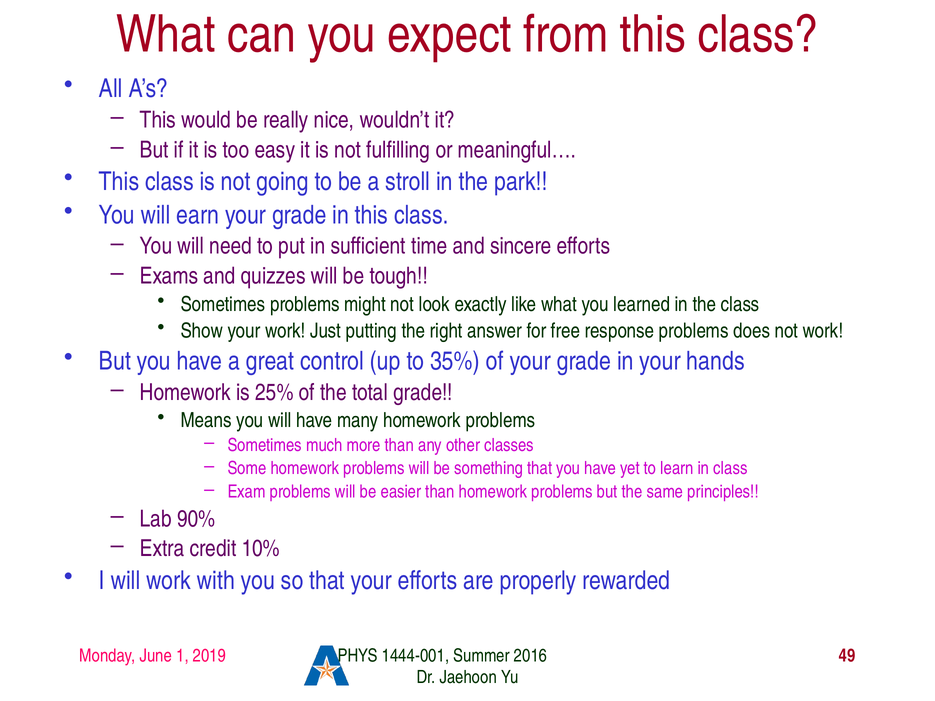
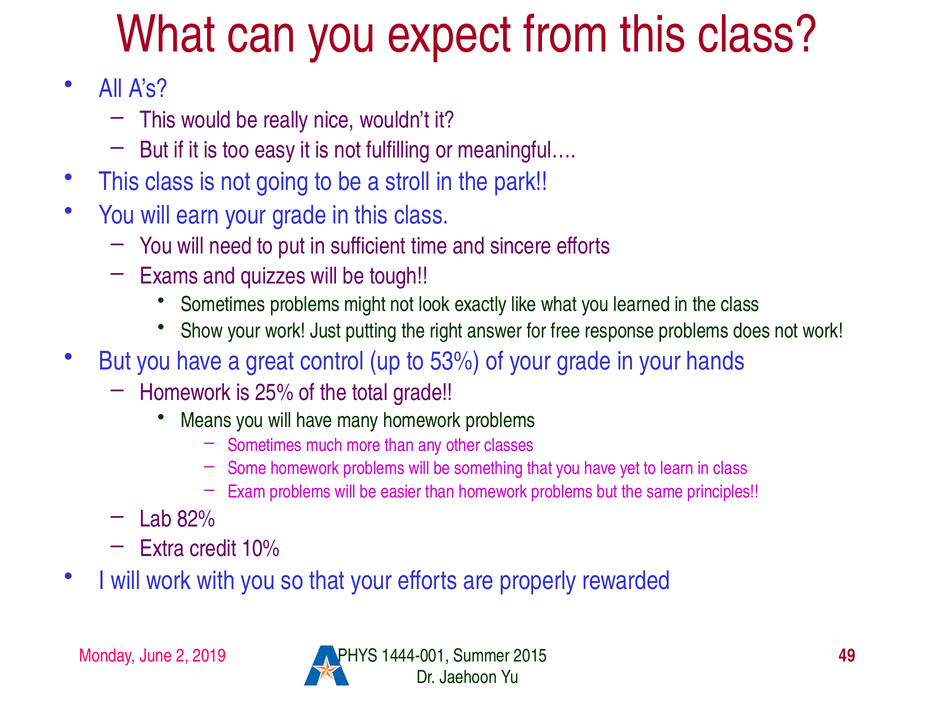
35%: 35% -> 53% (455, 361)
90%: 90% -> 82% (196, 519)
1: 1 -> 2 (182, 656)
2016: 2016 -> 2015 (530, 656)
